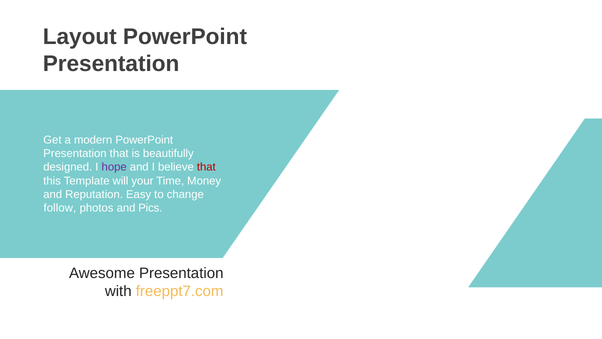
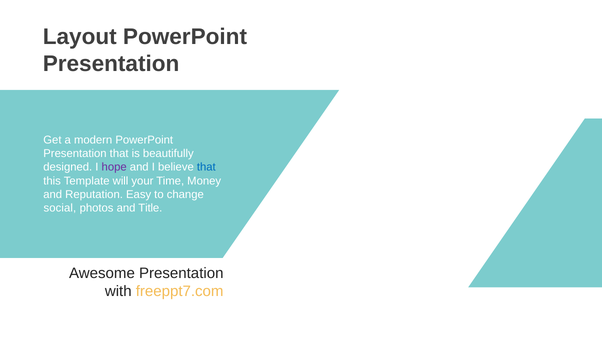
that colour: red -> blue (206, 167)
follow: follow -> social (60, 208)
Pics: Pics -> Title (150, 208)
